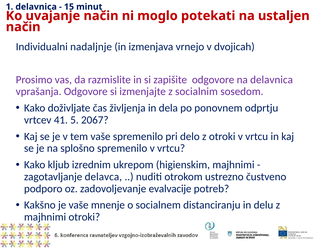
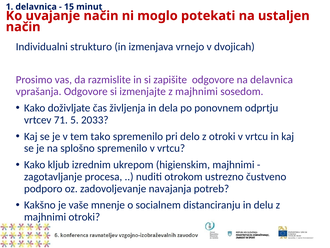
nadaljnje: nadaljnje -> strukturo (91, 47)
izmenjajte z socialnim: socialnim -> majhnimi (196, 91)
41: 41 -> 71 (61, 120)
2067: 2067 -> 2033 (95, 120)
tem vaše: vaše -> tako (100, 136)
delavca: delavca -> procesa (103, 176)
evalvacije: evalvacije -> navajanja (170, 188)
